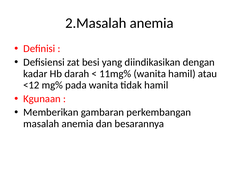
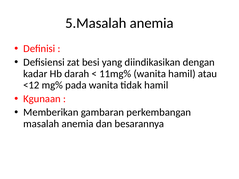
2.Masalah: 2.Masalah -> 5.Masalah (96, 23)
